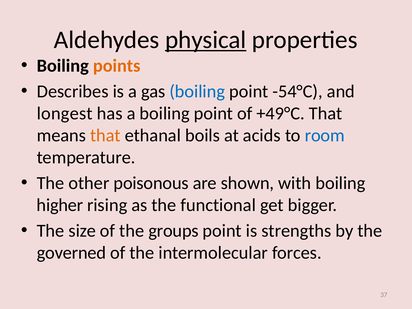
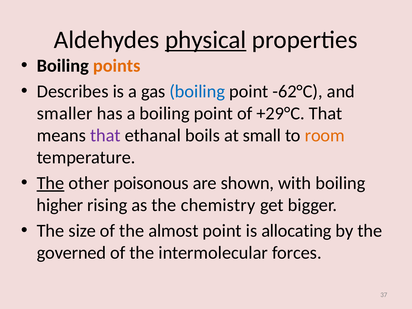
-54°C: -54°C -> -62°C (298, 92)
longest: longest -> smaller (65, 114)
+49°C: +49°C -> +29°C (281, 114)
that colour: orange -> purple (105, 135)
acids: acids -> small (262, 135)
room colour: blue -> orange (325, 135)
The underline: none -> present (51, 183)
functional: functional -> chemistry (218, 205)
groups: groups -> almost (173, 231)
strengths: strengths -> allocating (296, 231)
